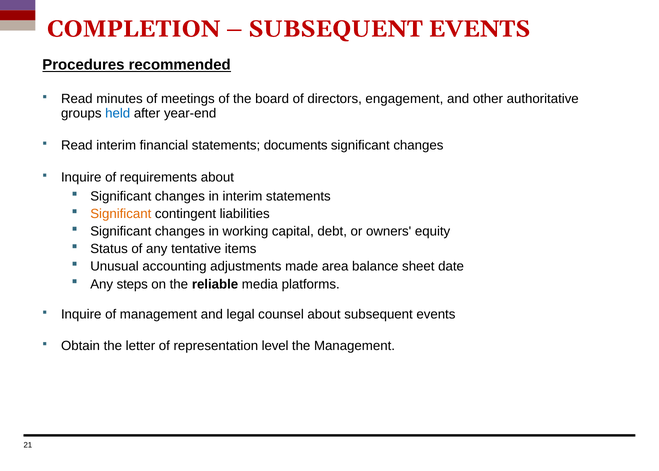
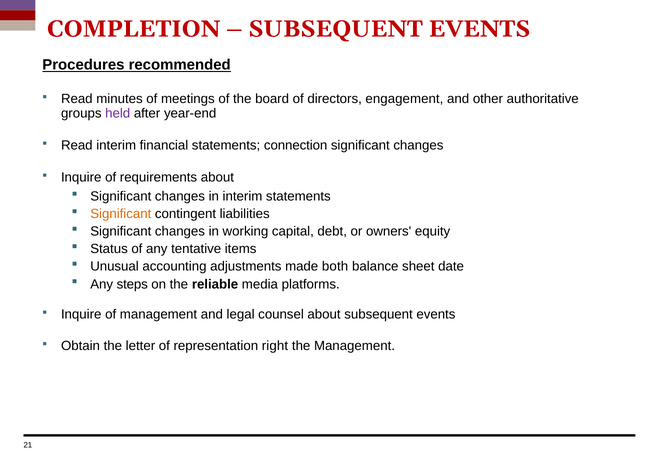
held colour: blue -> purple (118, 113)
documents: documents -> connection (296, 145)
area: area -> both (335, 266)
level: level -> right (275, 346)
